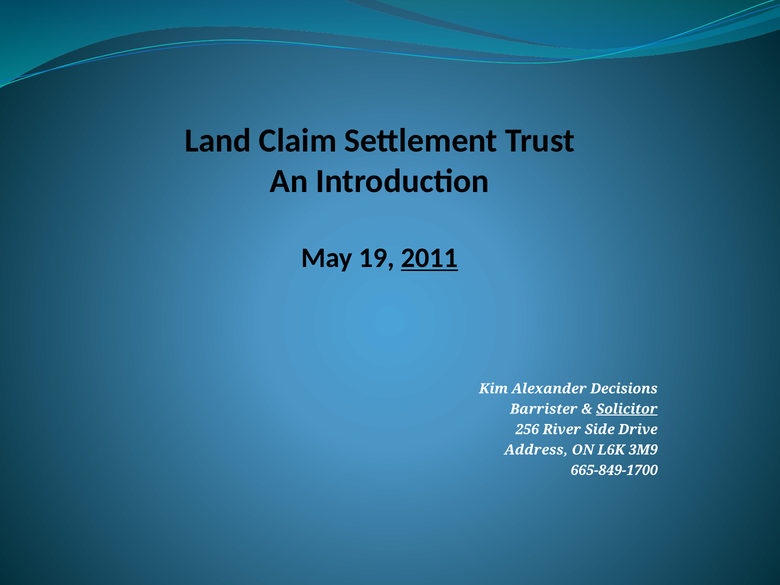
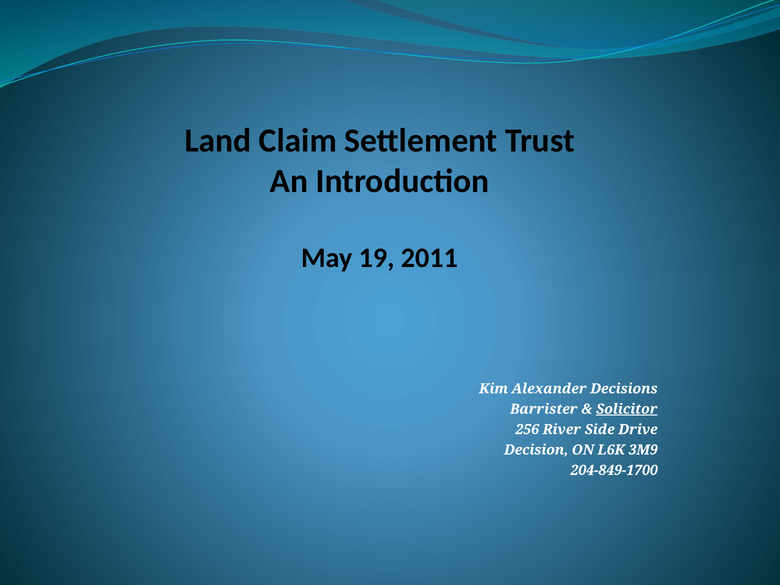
2011 underline: present -> none (429, 258)
Address: Address -> Decision (536, 450)
665-849-1700: 665-849-1700 -> 204-849-1700 (614, 470)
